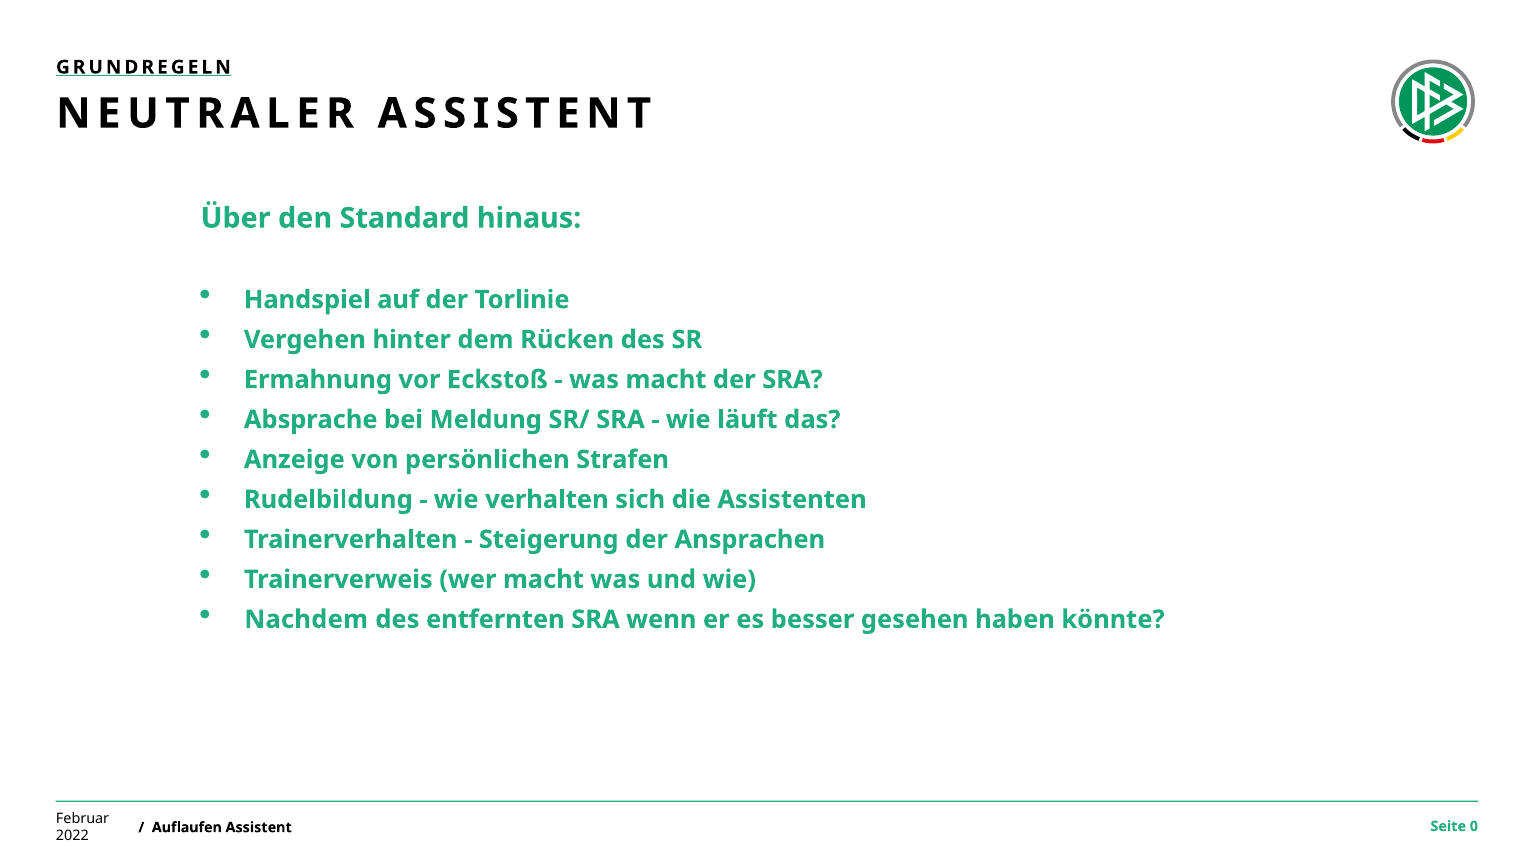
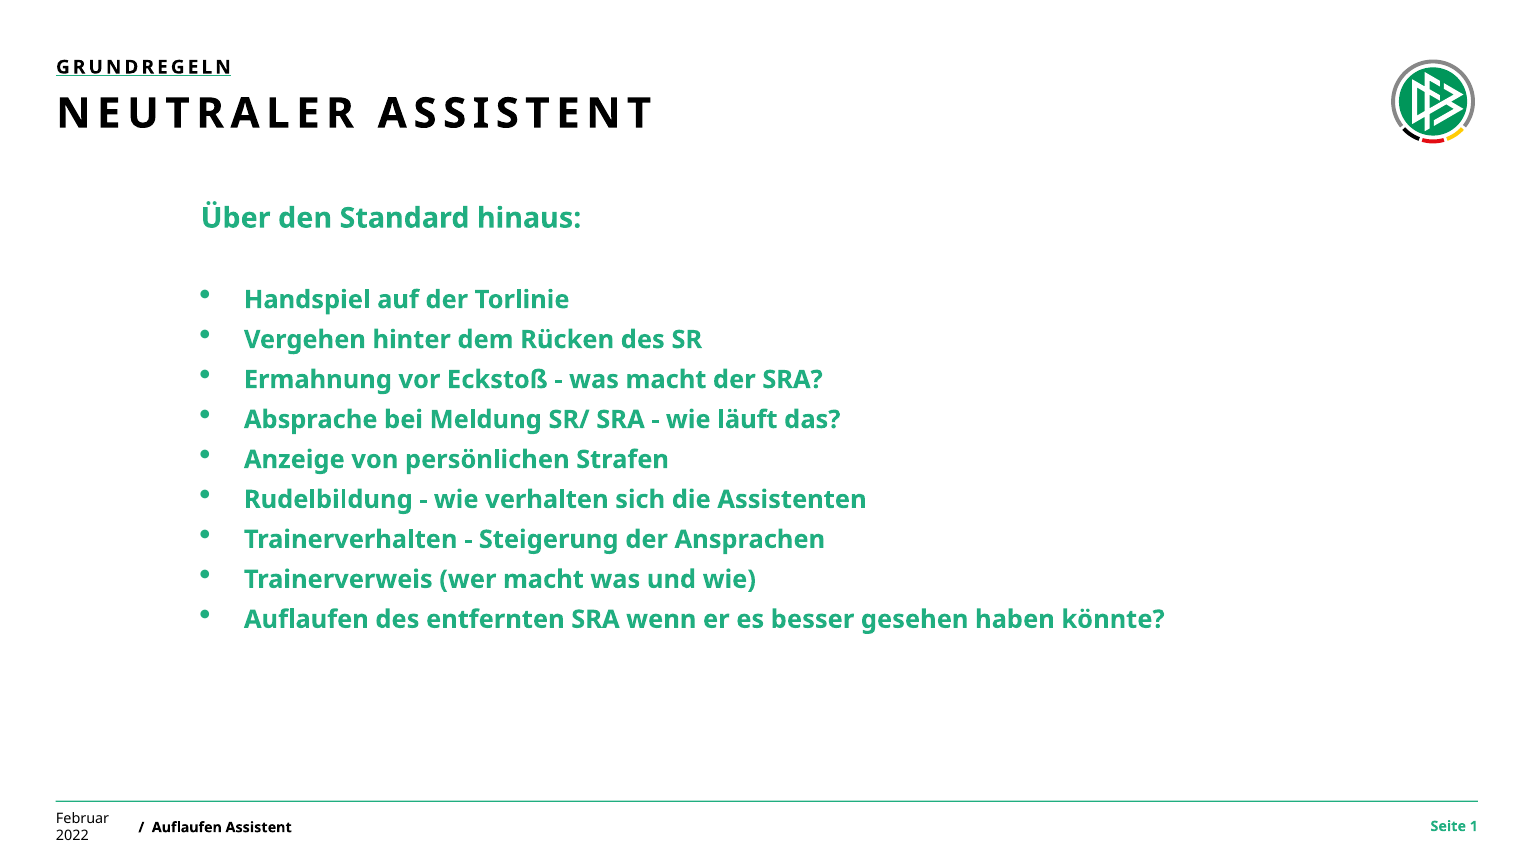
Nachdem: Nachdem -> Auflaufen (306, 619)
0: 0 -> 1 (1474, 826)
